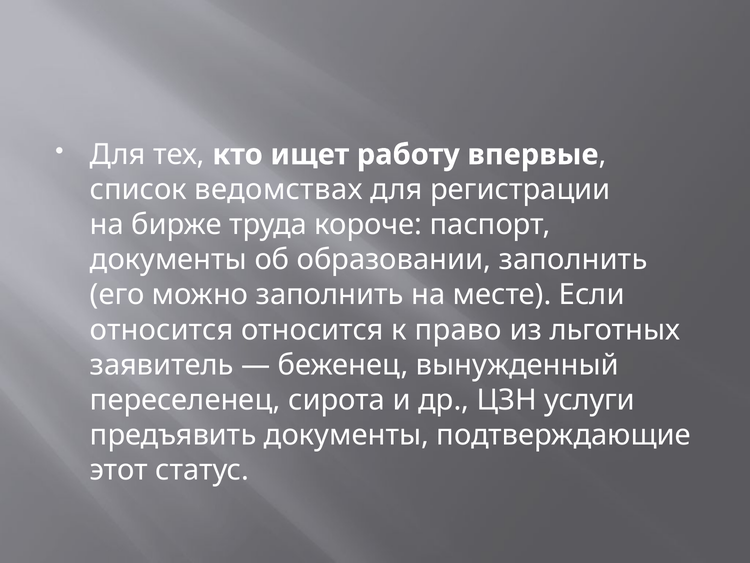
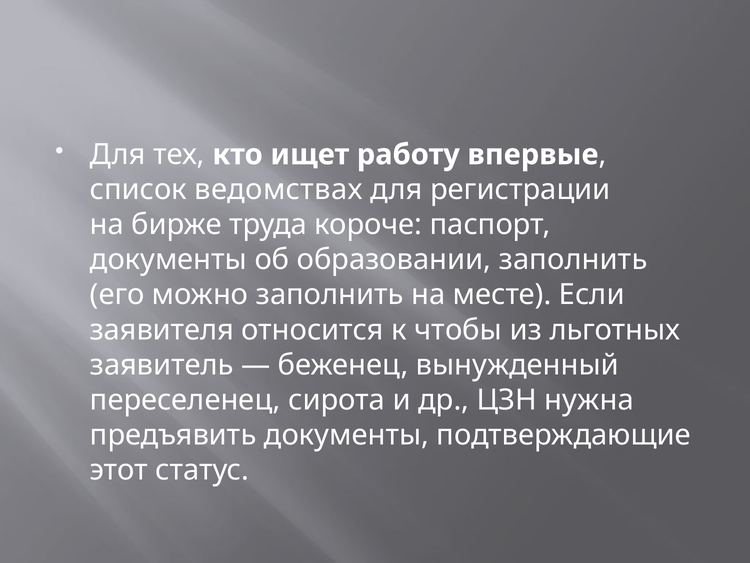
относится: относится -> заявителя (162, 330)
право: право -> чтобы (458, 330)
услуги: услуги -> нужна (589, 400)
